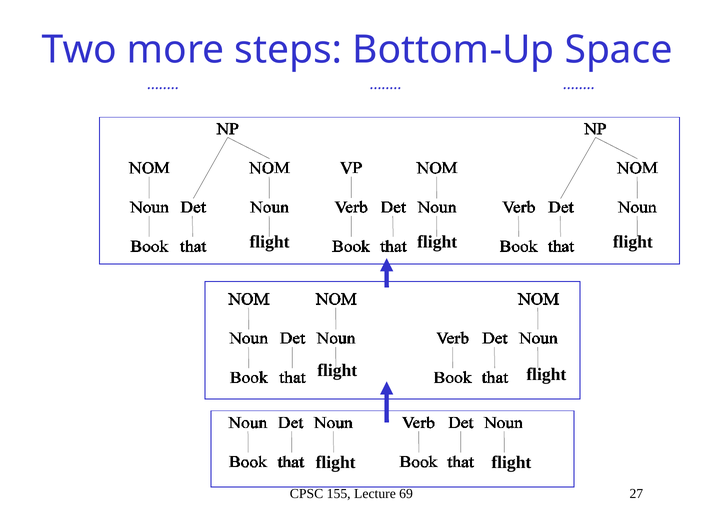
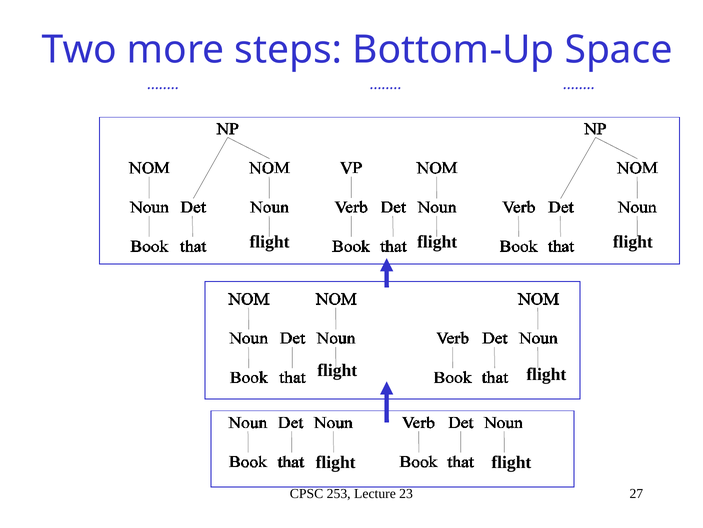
155: 155 -> 253 (339, 493)
69: 69 -> 23 (406, 493)
